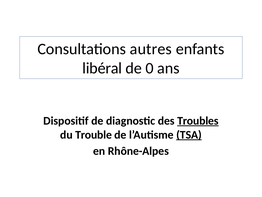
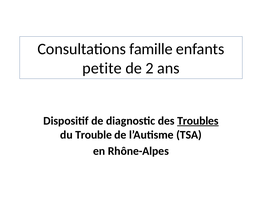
autres: autres -> famille (151, 49)
libéral: libéral -> petite (102, 68)
0: 0 -> 2 (150, 68)
TSA underline: present -> none (189, 134)
